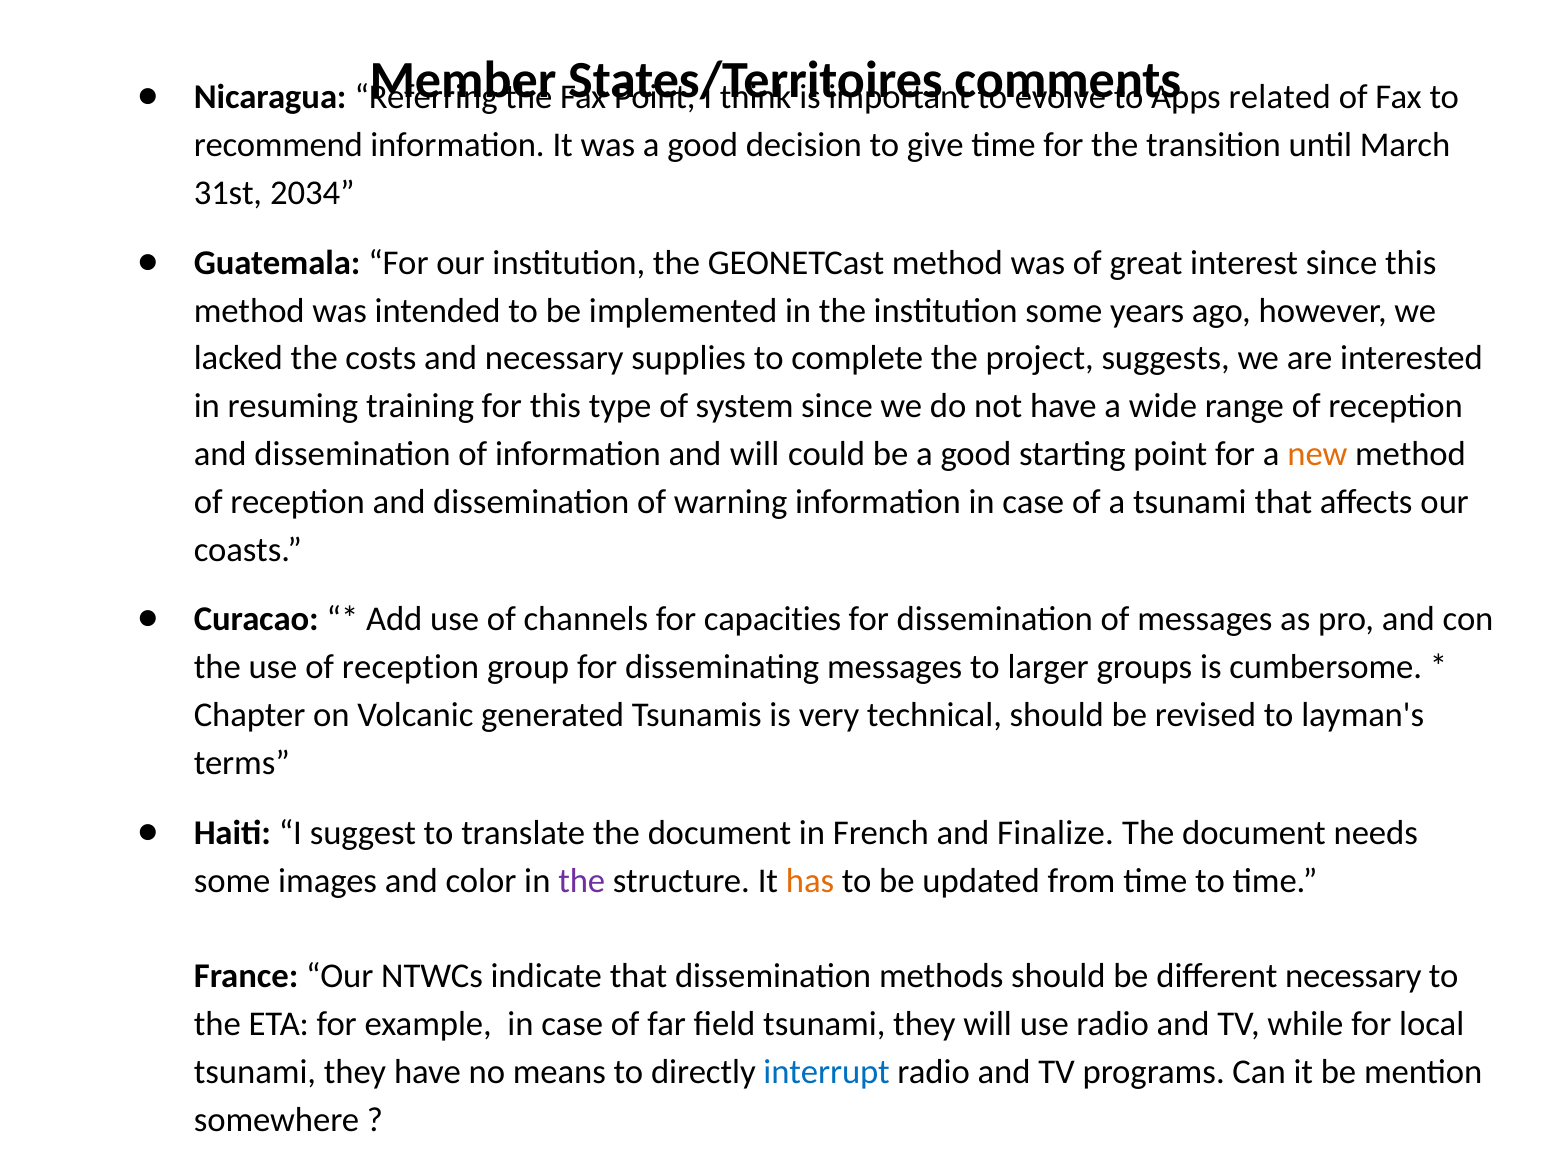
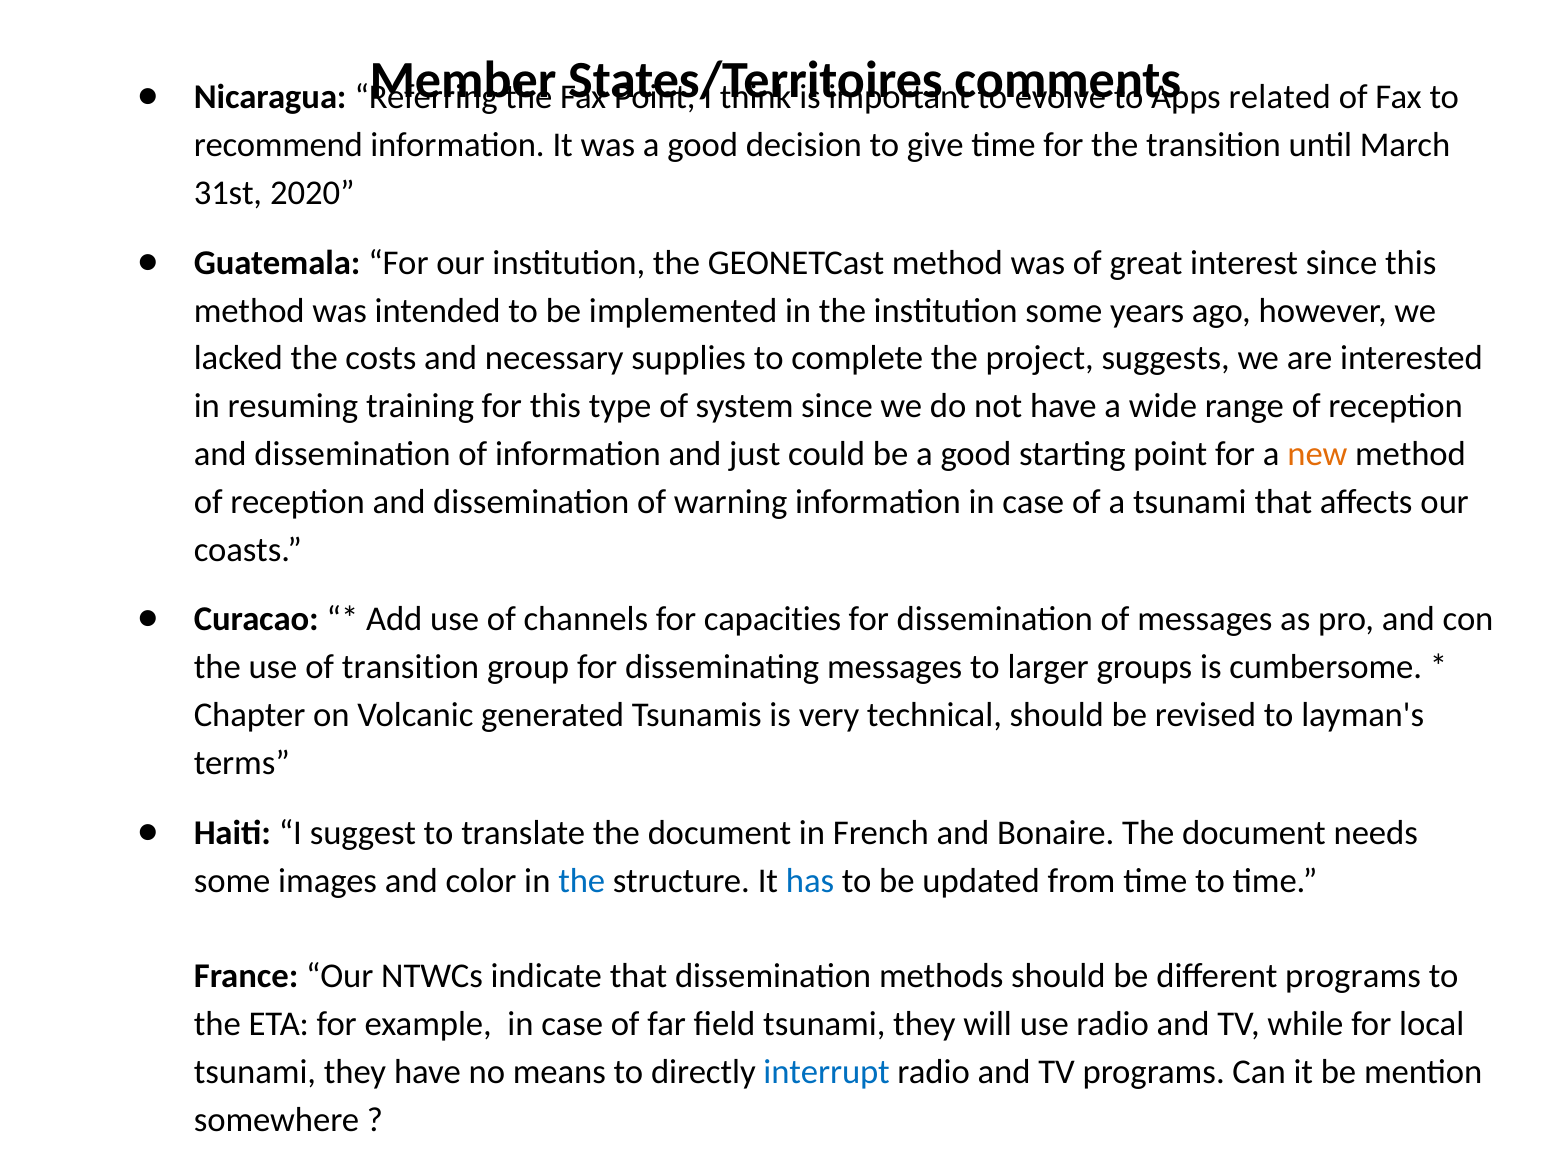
2034: 2034 -> 2020 (312, 193)
and will: will -> just (755, 454)
use of reception: reception -> transition (411, 668)
Finalize: Finalize -> Bonaire (1056, 833)
the colour: purple -> blue (582, 881)
has colour: orange -> blue (810, 881)
different necessary: necessary -> programs (1353, 976)
